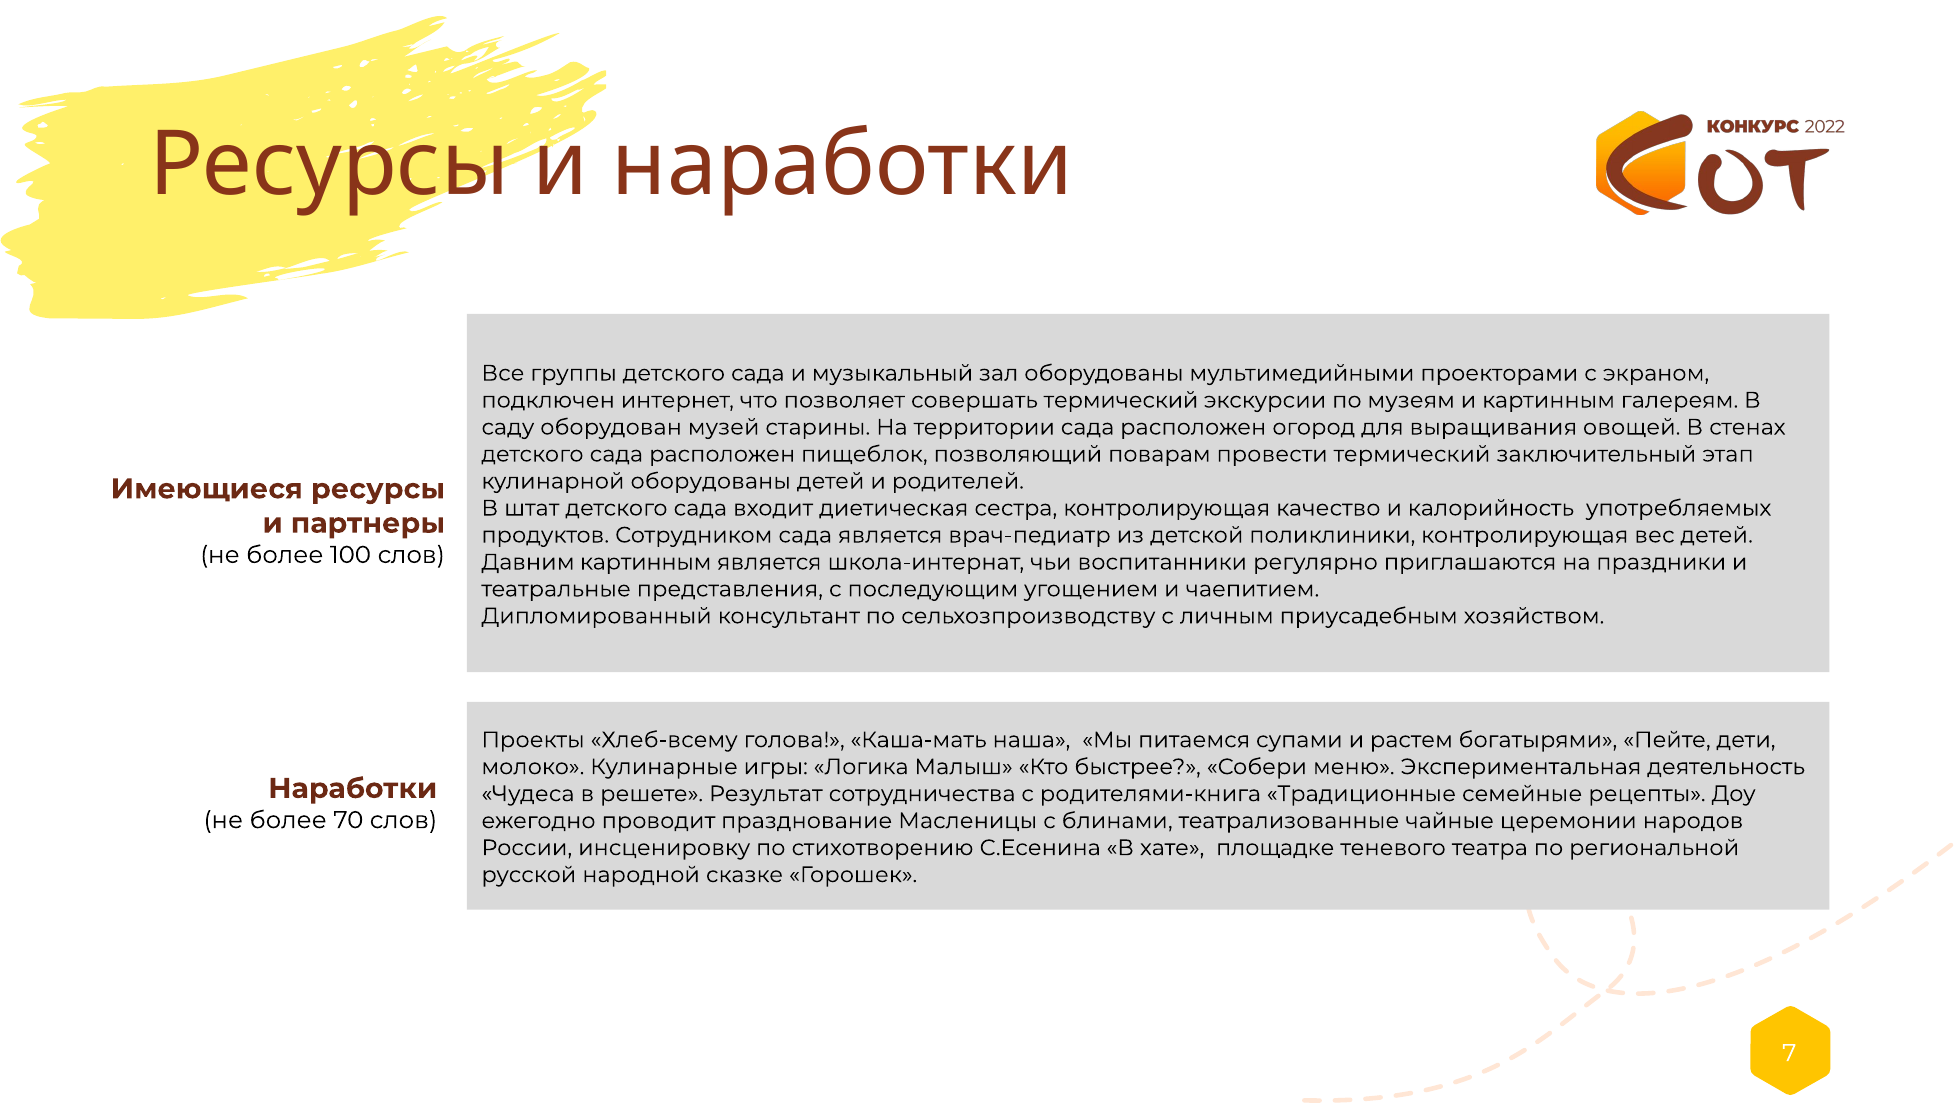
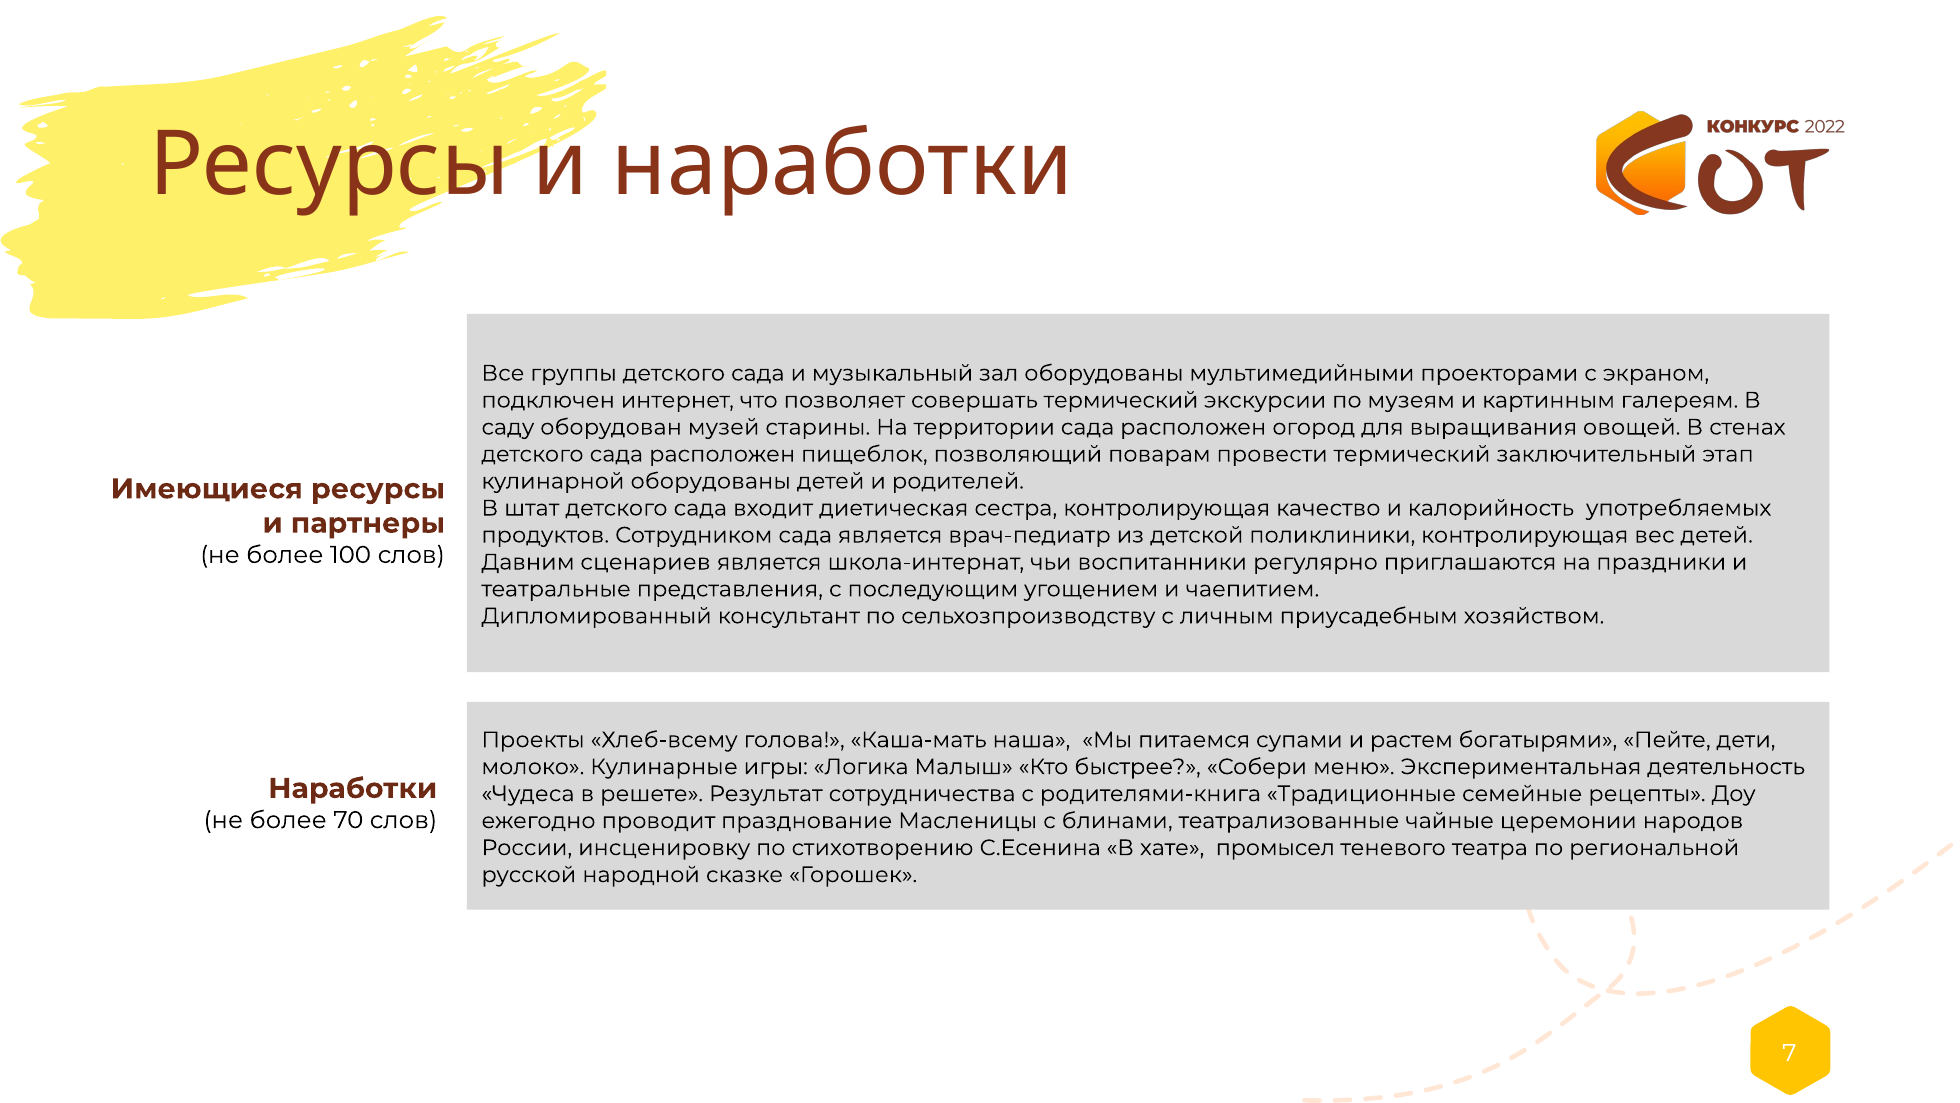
Давним картинным: картинным -> сценариев (645, 562)
площадке: площадке -> промысел (1275, 847)
